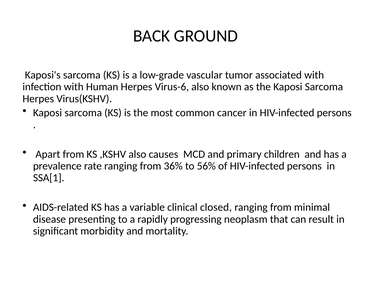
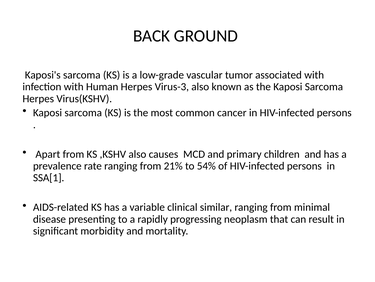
Virus-6: Virus-6 -> Virus-3 (172, 87)
36%: 36% -> 21% (173, 166)
56%: 56% -> 54% (206, 166)
closed: closed -> similar (216, 207)
